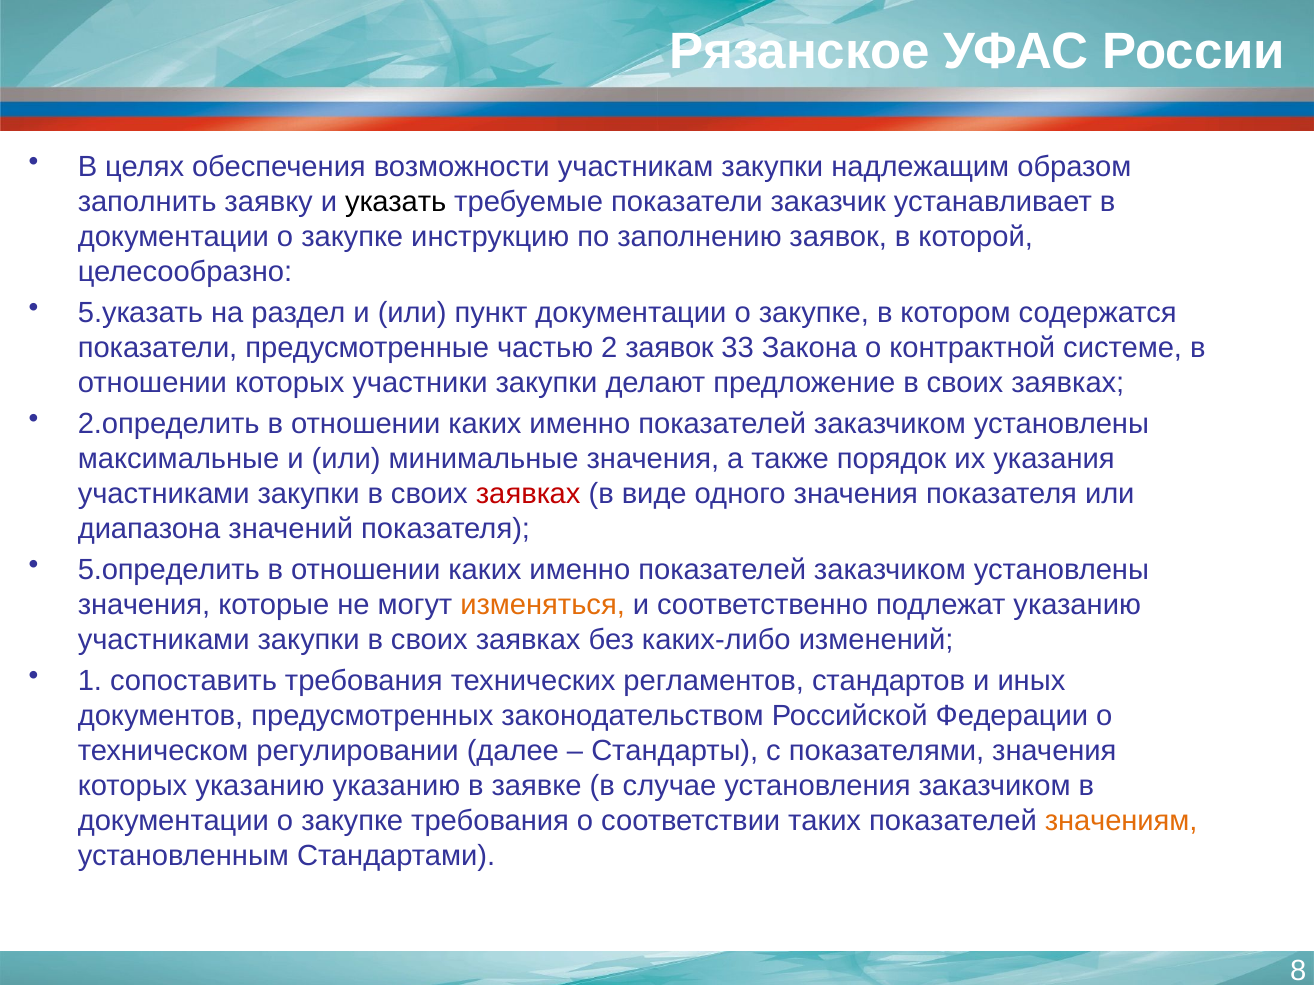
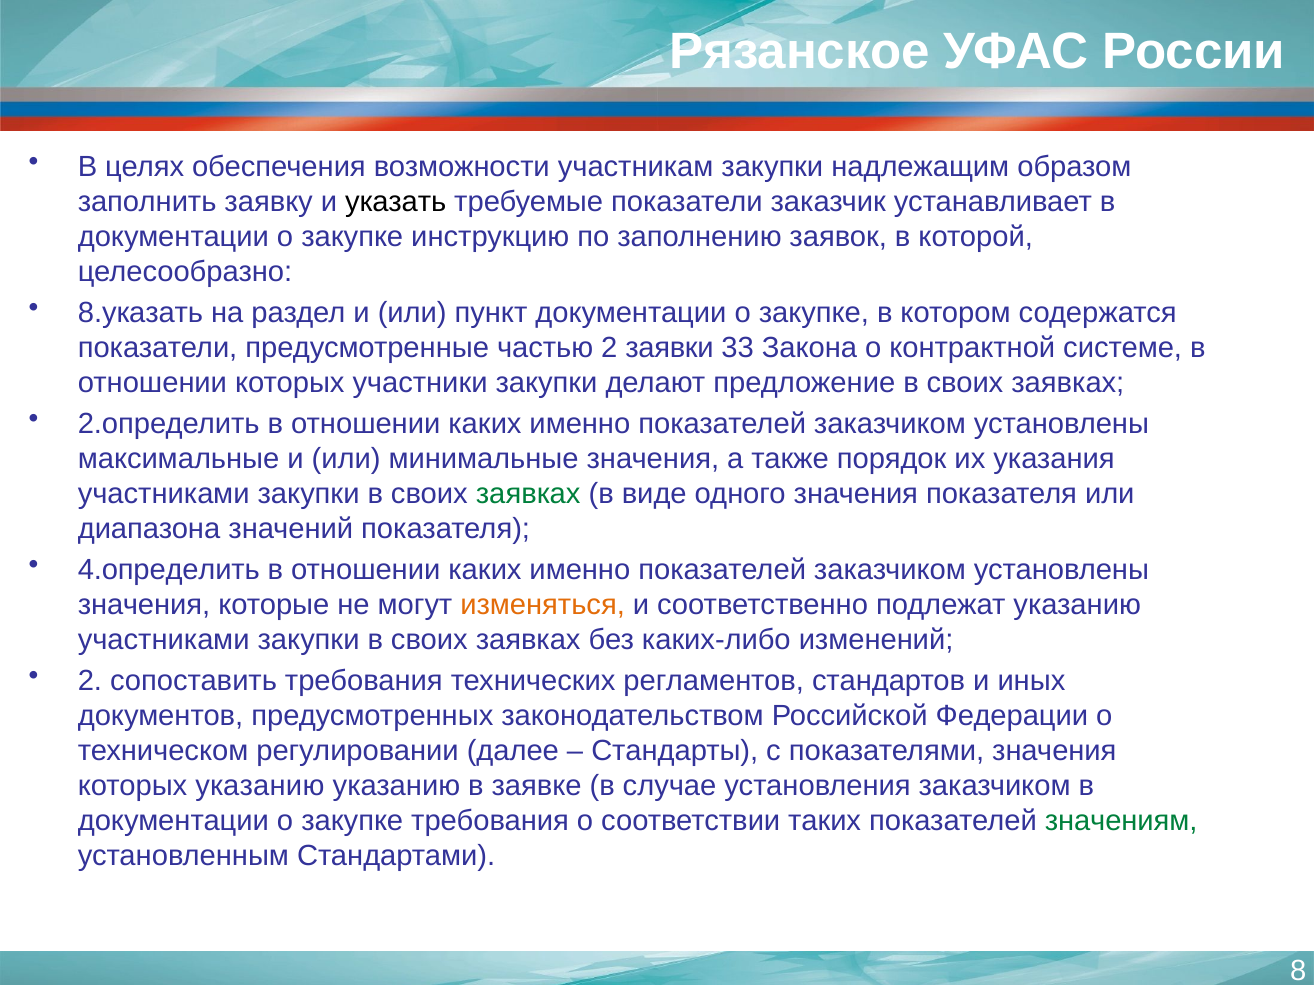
5.указать: 5.указать -> 8.указать (141, 313)
2 заявок: заявок -> заявки (670, 348)
заявках colour: red -> green (528, 494)
5.определить: 5.определить -> 4.определить (169, 570)
1: 1 -> 2 (90, 681)
значениям colour: orange -> green (1121, 821)
